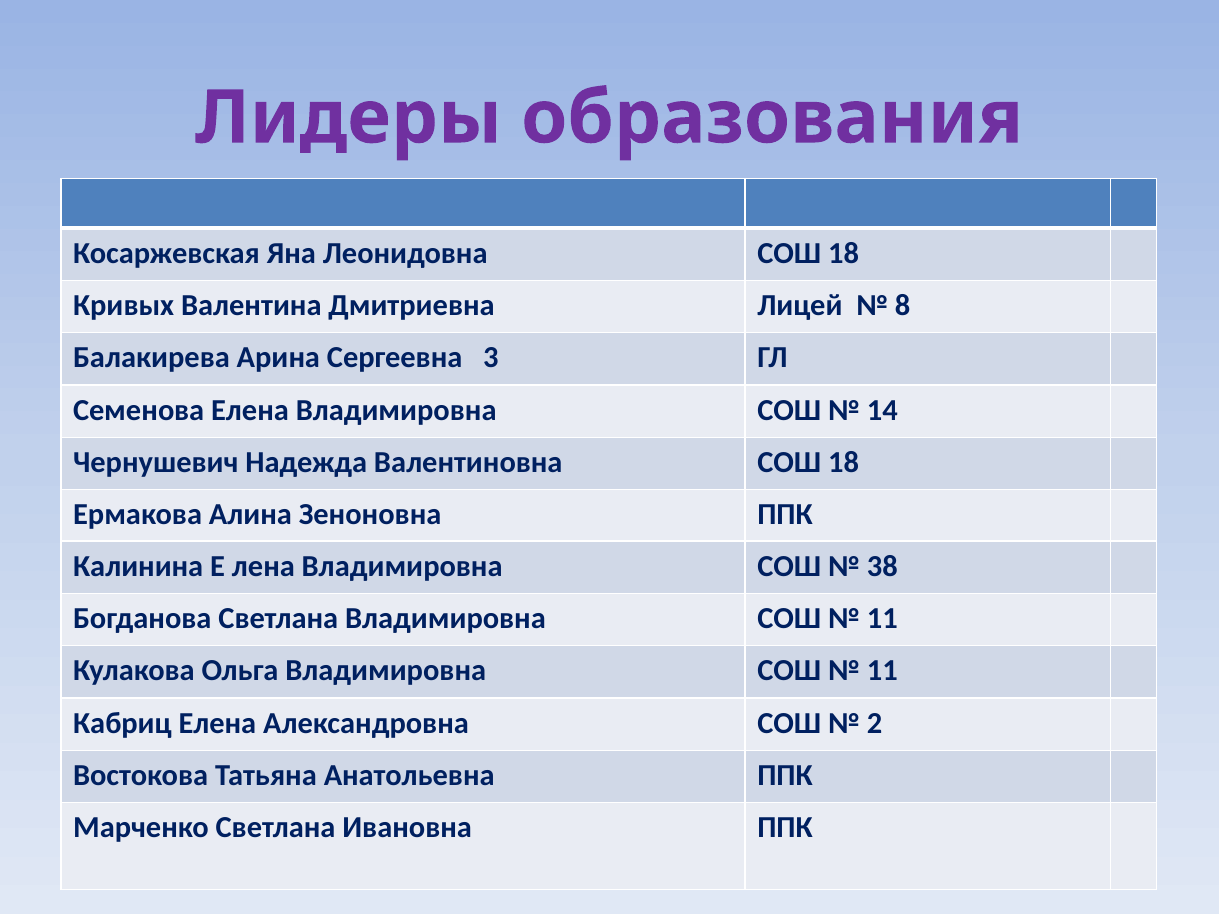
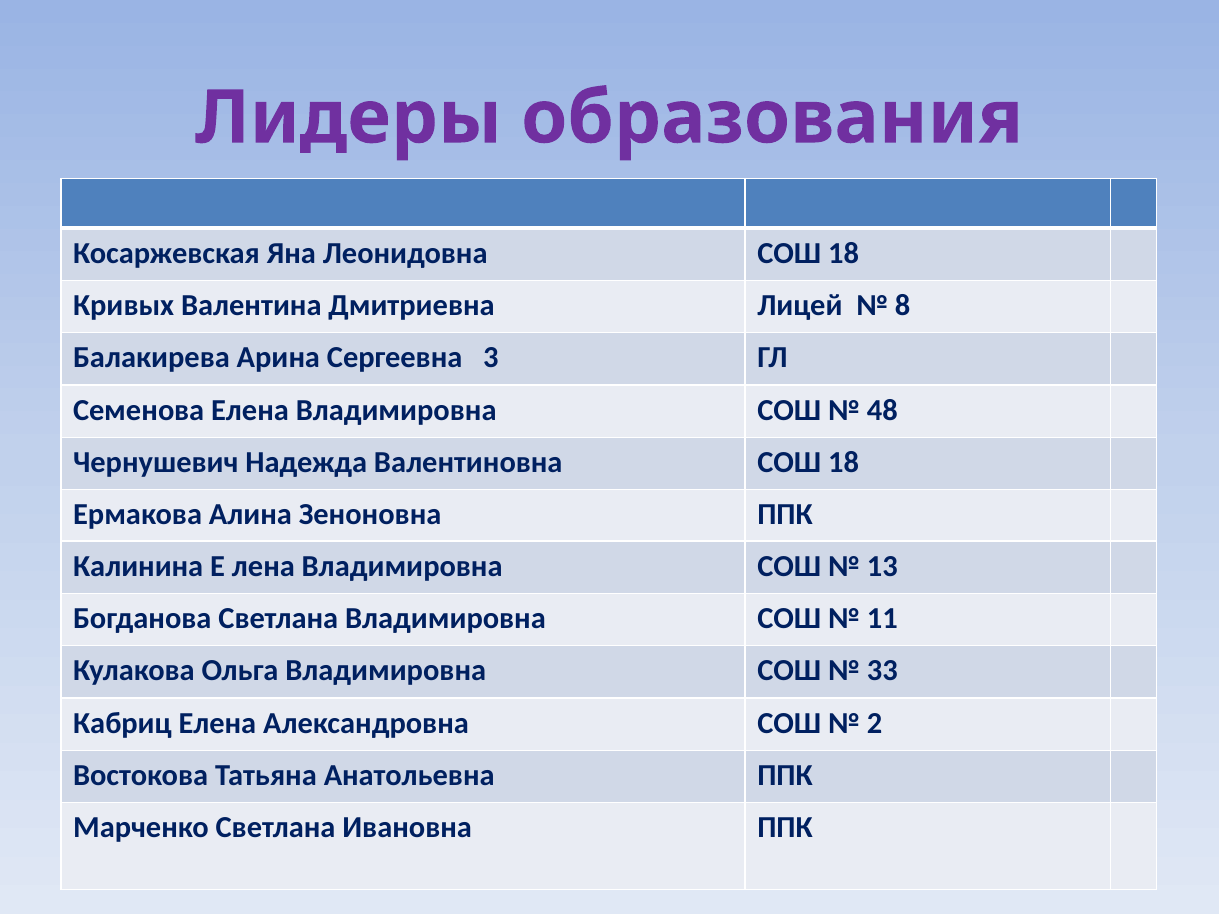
14: 14 -> 48 (882, 410)
38: 38 -> 13 (882, 566)
11: 11 -> 33 (882, 671)
